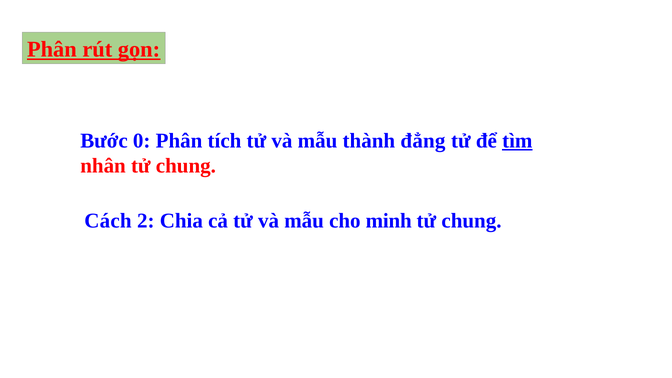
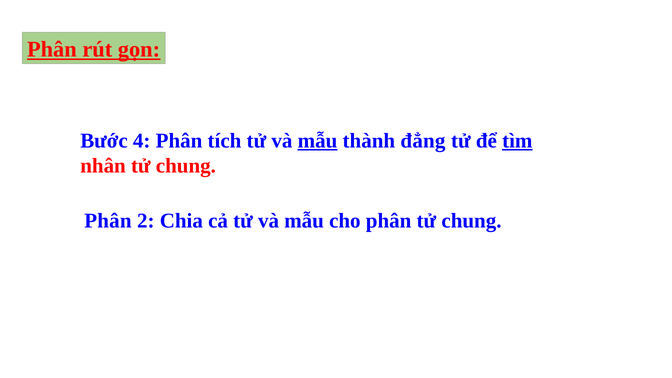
0: 0 -> 4 (142, 141)
mẫu underline: none -> present (318, 141)
Cách: Cách -> Phân (108, 221)
cho minh: minh -> phân (389, 221)
